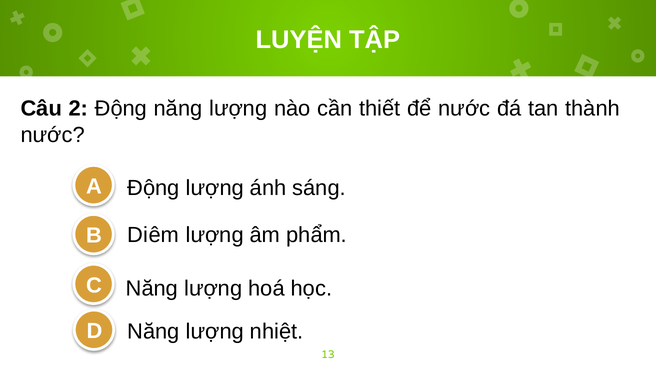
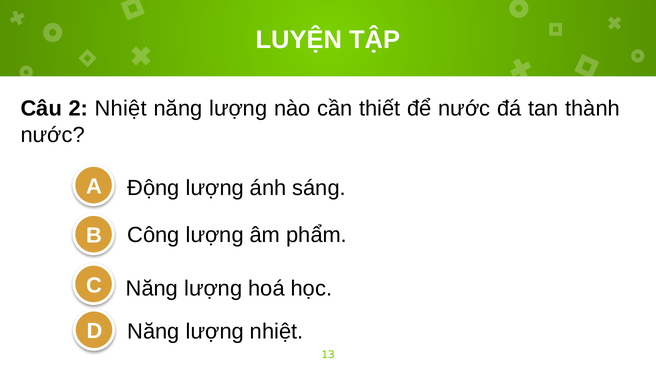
2 Động: Động -> Nhiệt (121, 109)
Diêm: Diêm -> Công (153, 235)
